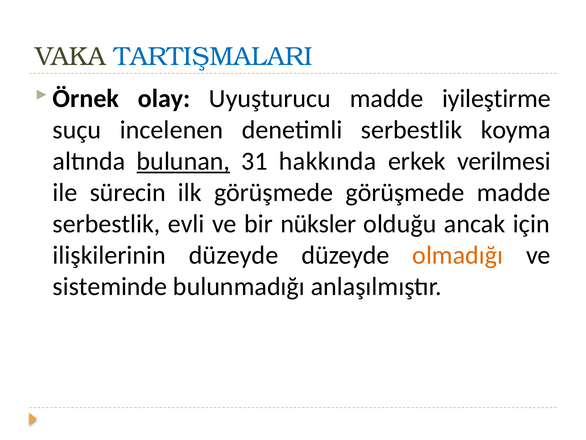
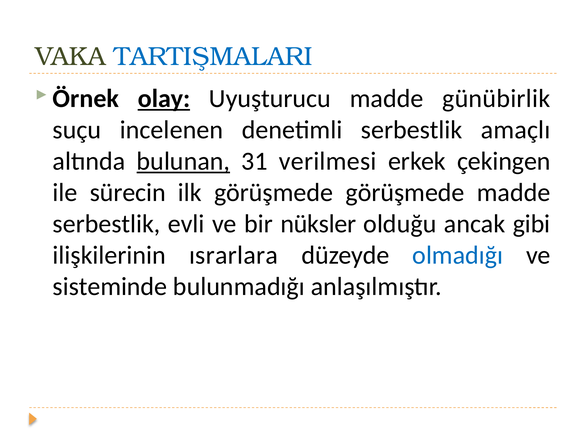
olay underline: none -> present (164, 98)
iyileştirme: iyileştirme -> günübirlik (496, 98)
koyma: koyma -> amaçlı (516, 130)
hakkında: hakkında -> verilmesi (328, 161)
verilmesi: verilmesi -> çekingen (504, 161)
için: için -> gibi (532, 224)
ilişkilerinin düzeyde: düzeyde -> ısrarlara (233, 255)
olmadığı colour: orange -> blue (458, 255)
